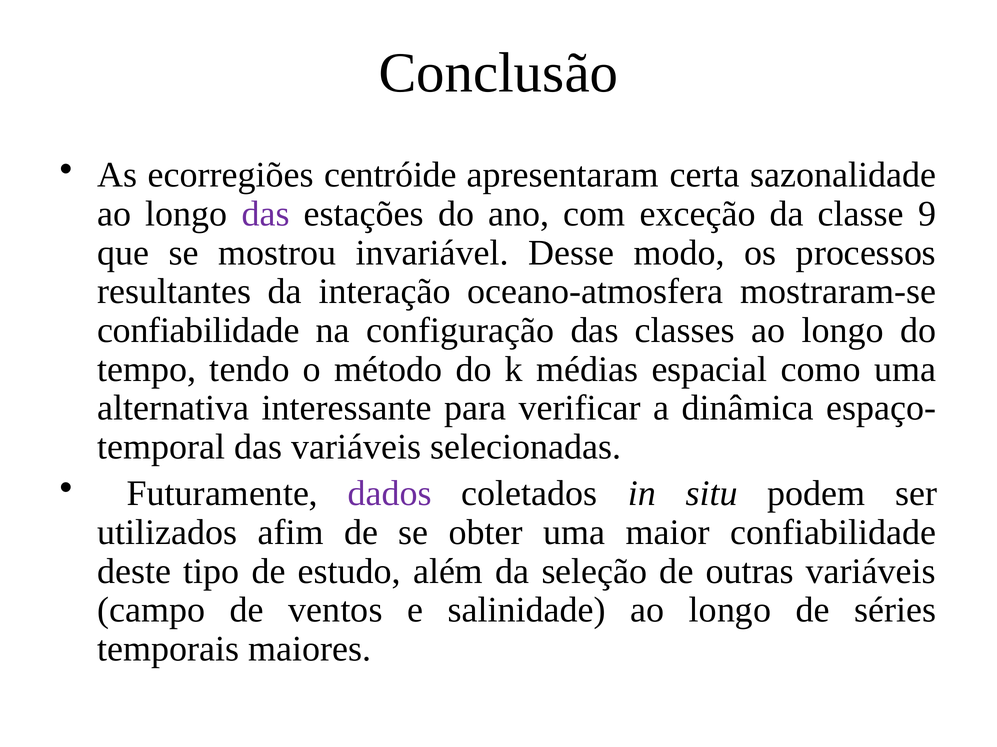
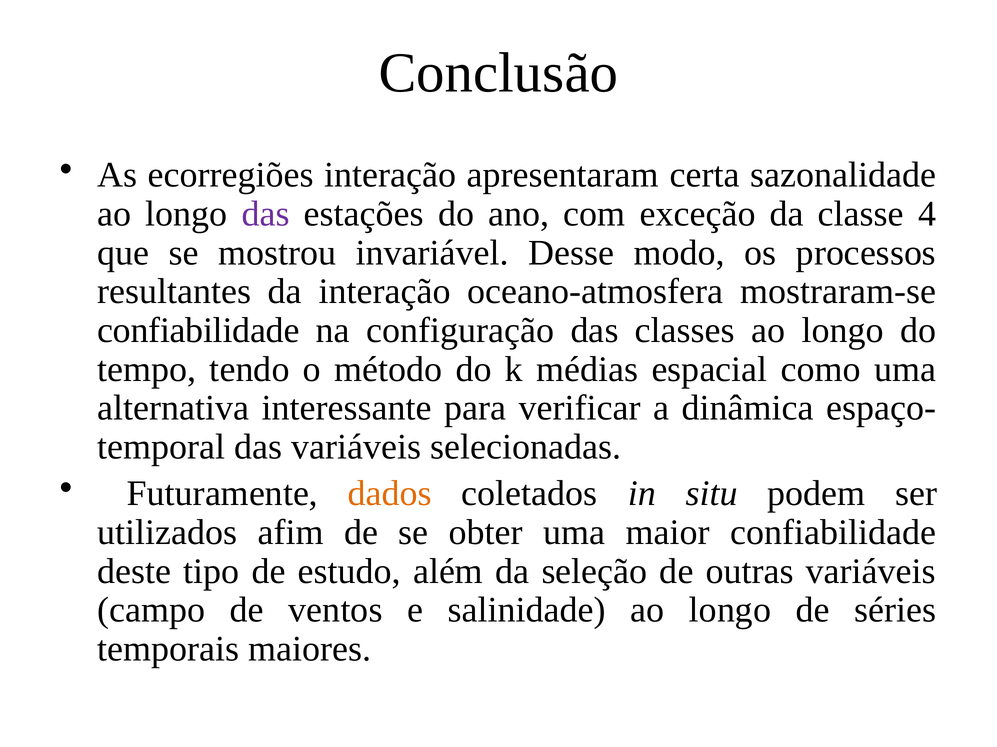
ecorregiões centróide: centróide -> interação (390, 175)
9: 9 -> 4 (927, 214)
dados colour: purple -> orange (390, 494)
